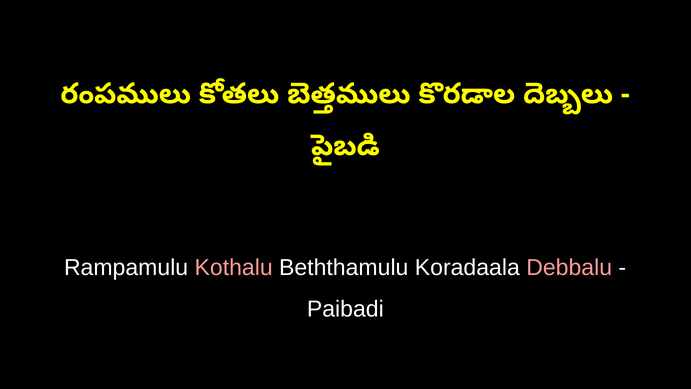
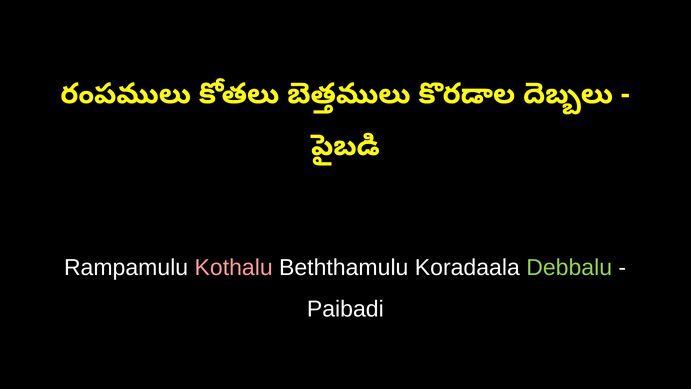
Debbalu colour: pink -> light green (569, 268)
